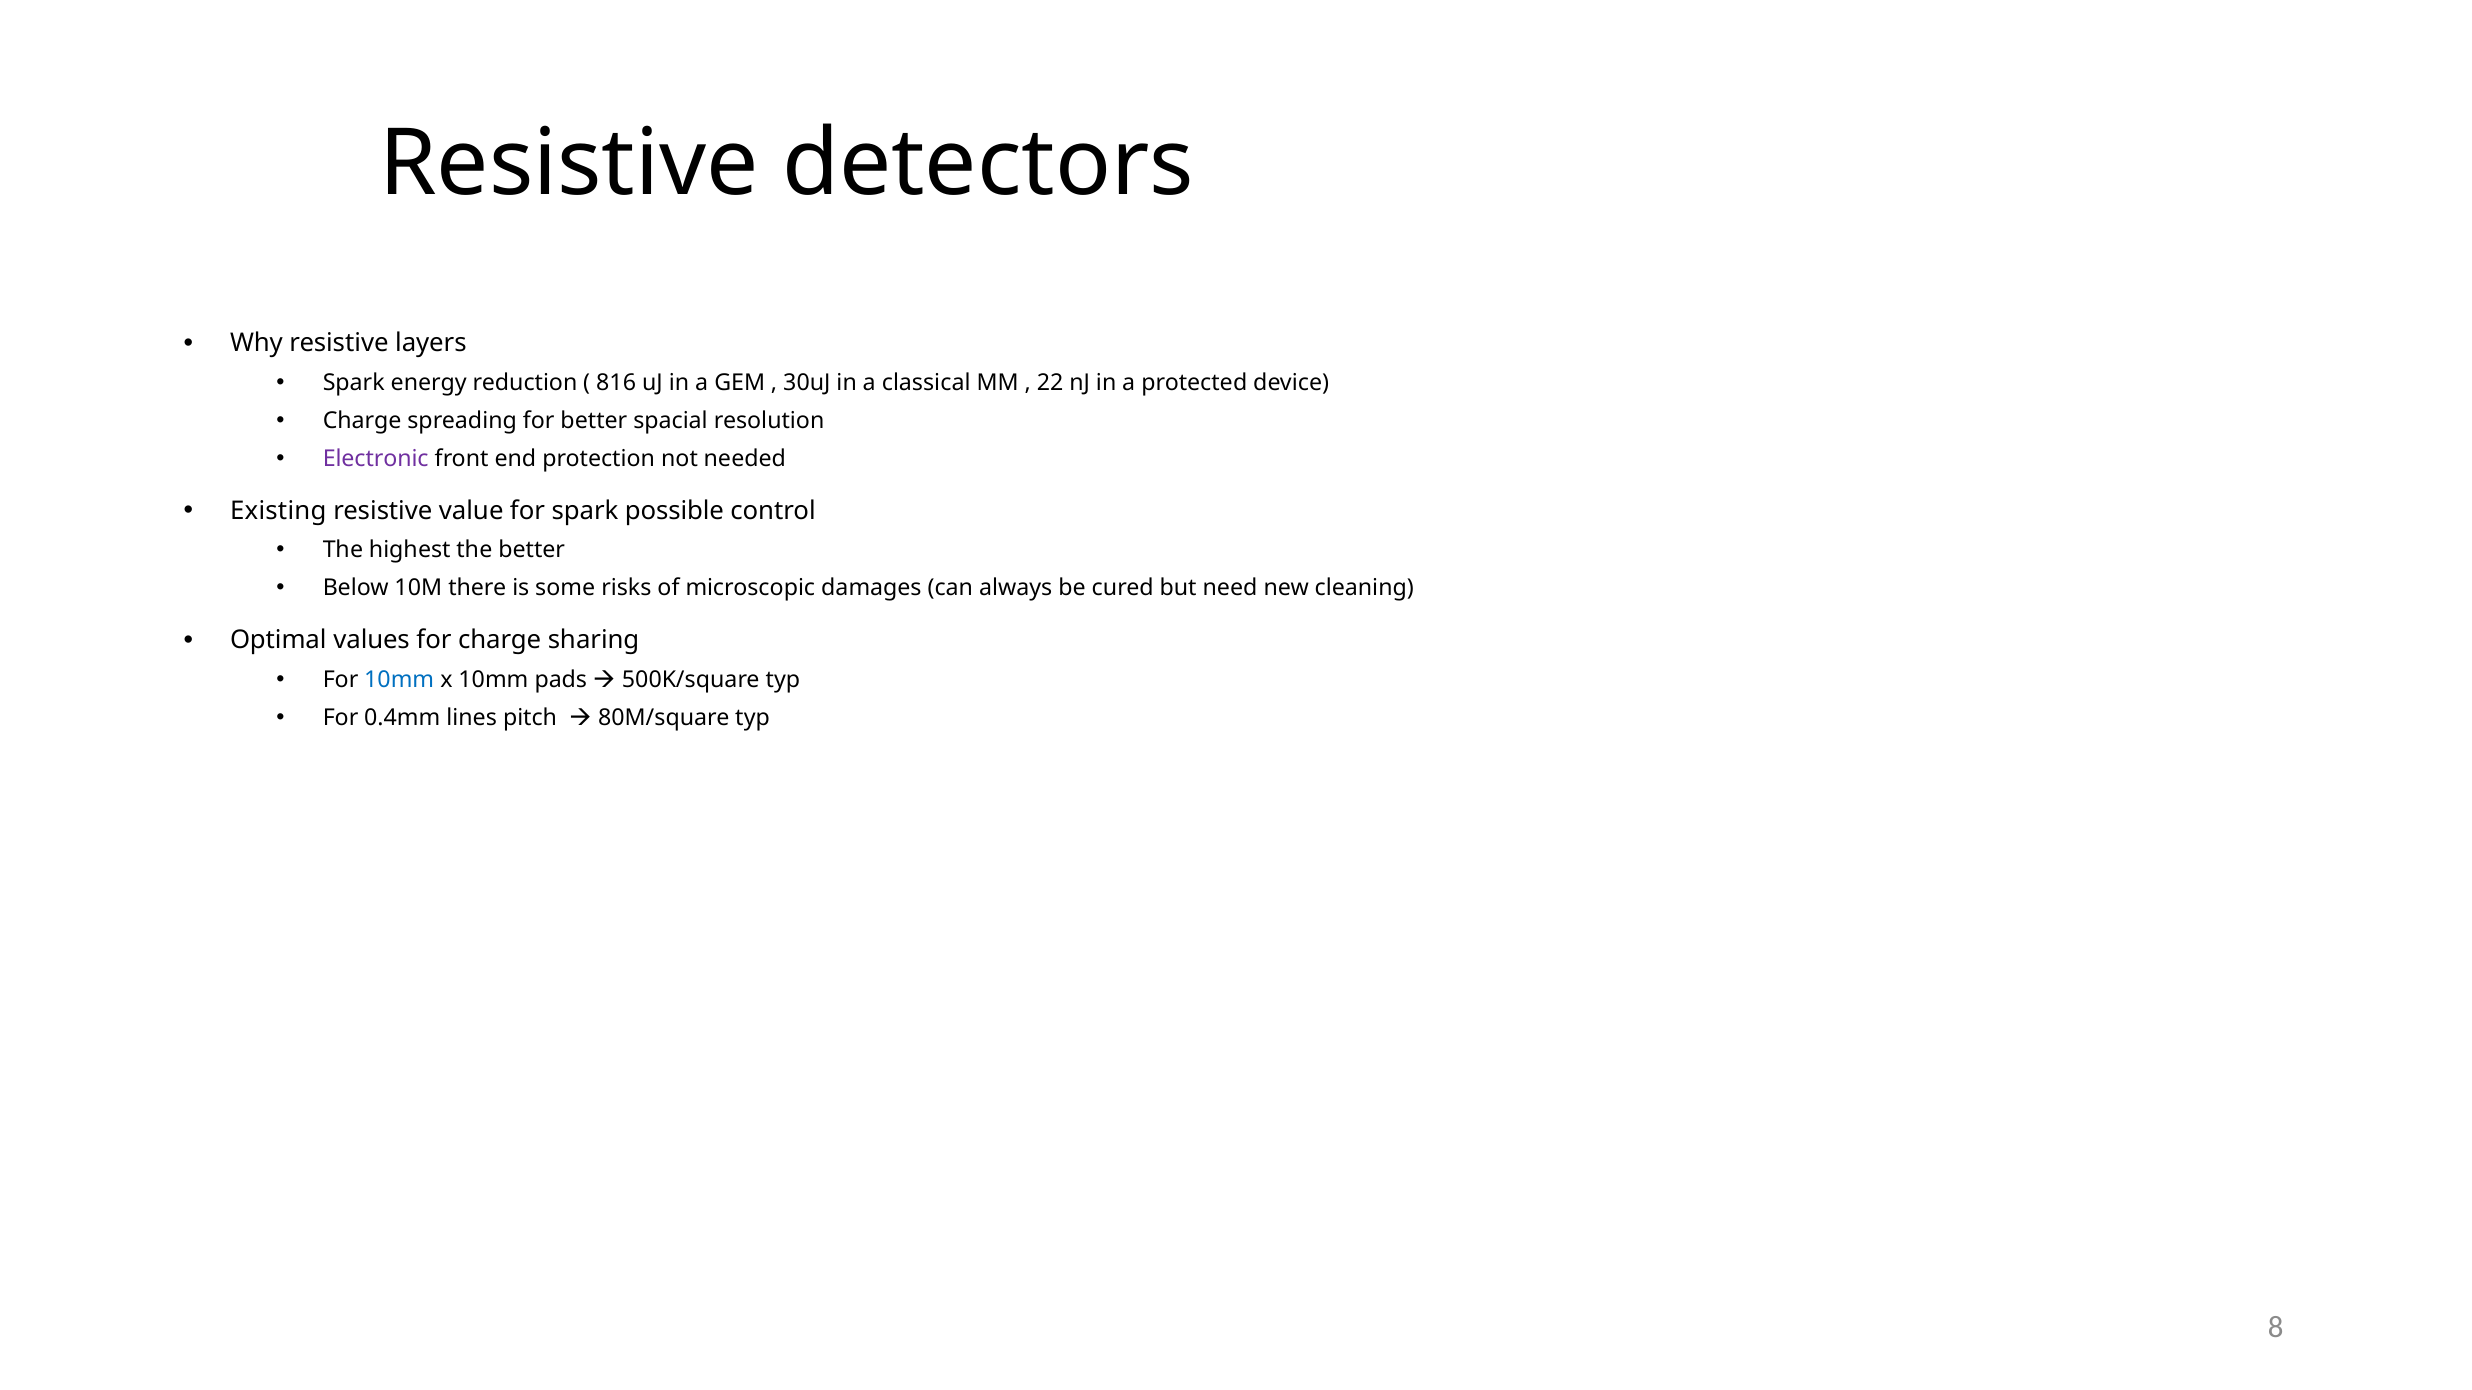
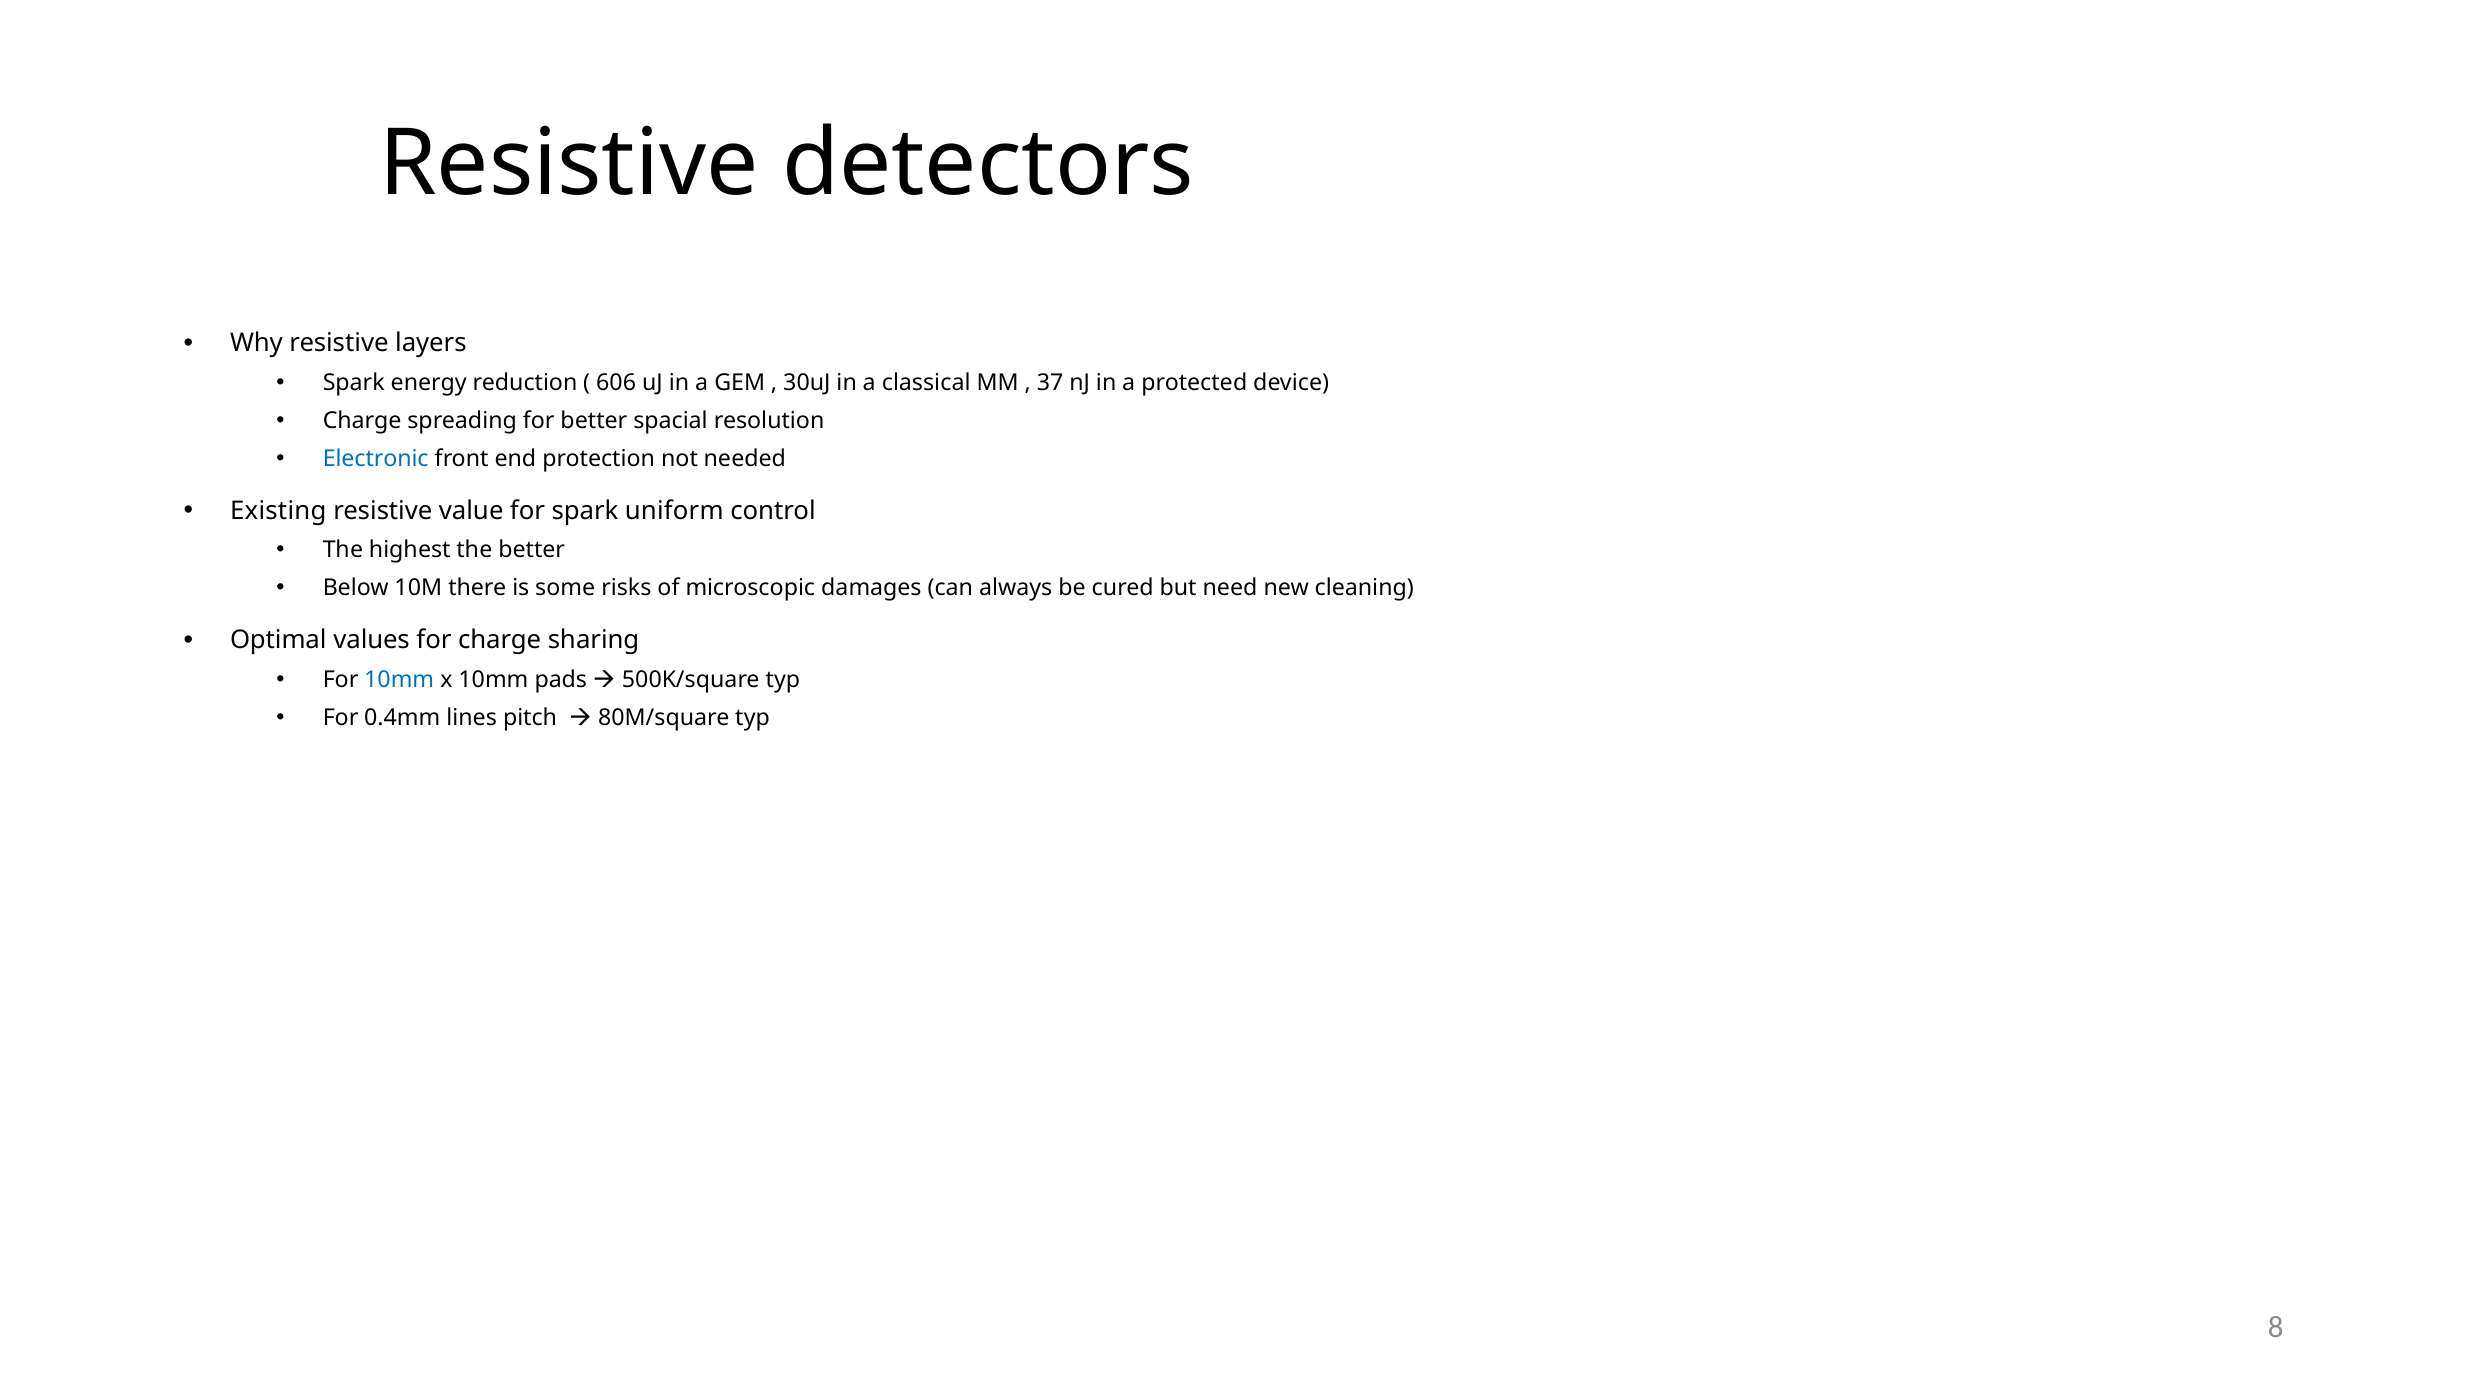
816: 816 -> 606 (616, 383)
22: 22 -> 37 (1050, 383)
Electronic colour: purple -> blue (376, 459)
possible: possible -> uniform (674, 511)
